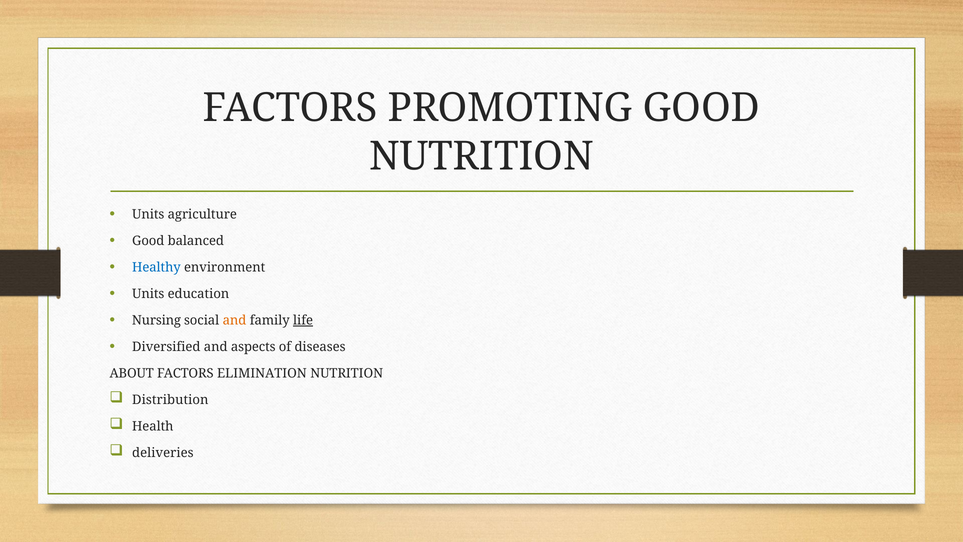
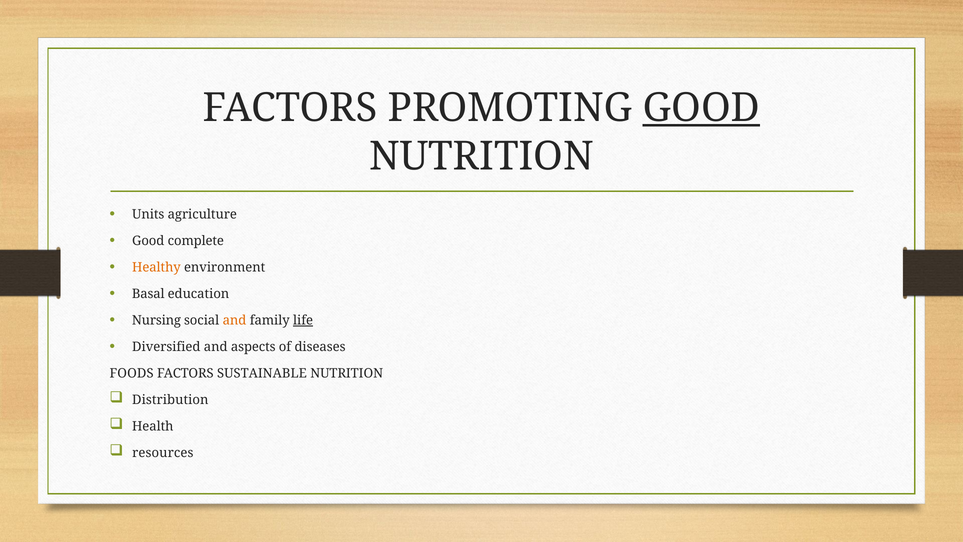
GOOD underline: none -> present (701, 108)
balanced: balanced -> complete (196, 241)
Healthy colour: blue -> orange (156, 267)
Units: Units -> Basal (148, 294)
ABOUT: ABOUT -> FOODS (132, 373)
ELIMINATION: ELIMINATION -> SUSTAINABLE (262, 373)
deliveries: deliveries -> resources (163, 453)
